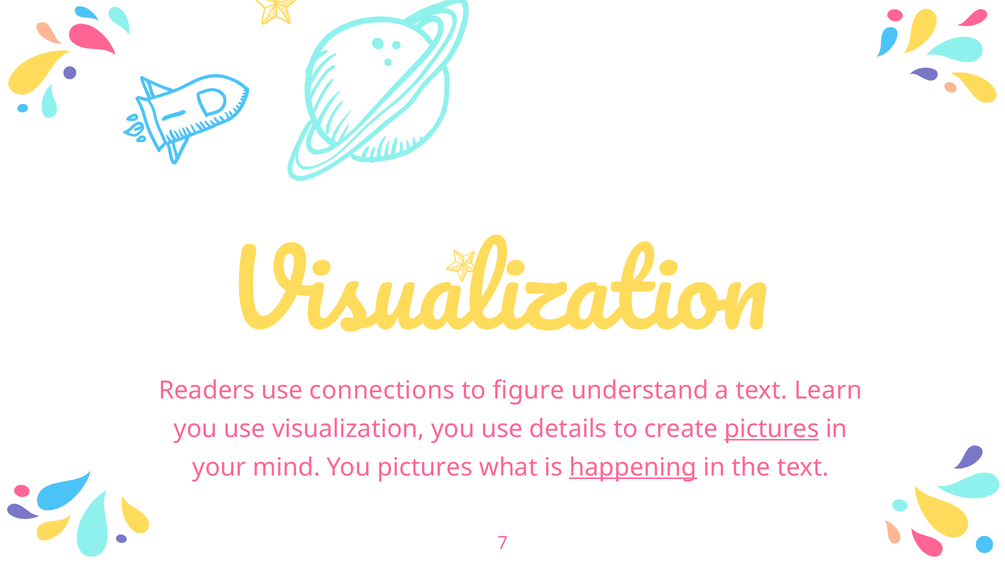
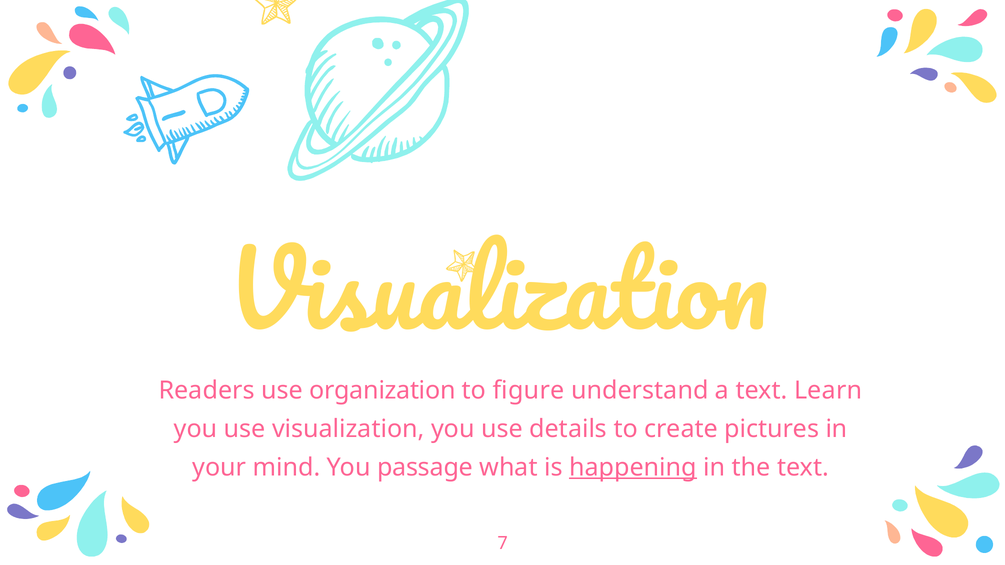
connections: connections -> organization (382, 391)
pictures underline: present -> none (772, 429)
You pictures: pictures -> passage (425, 468)
